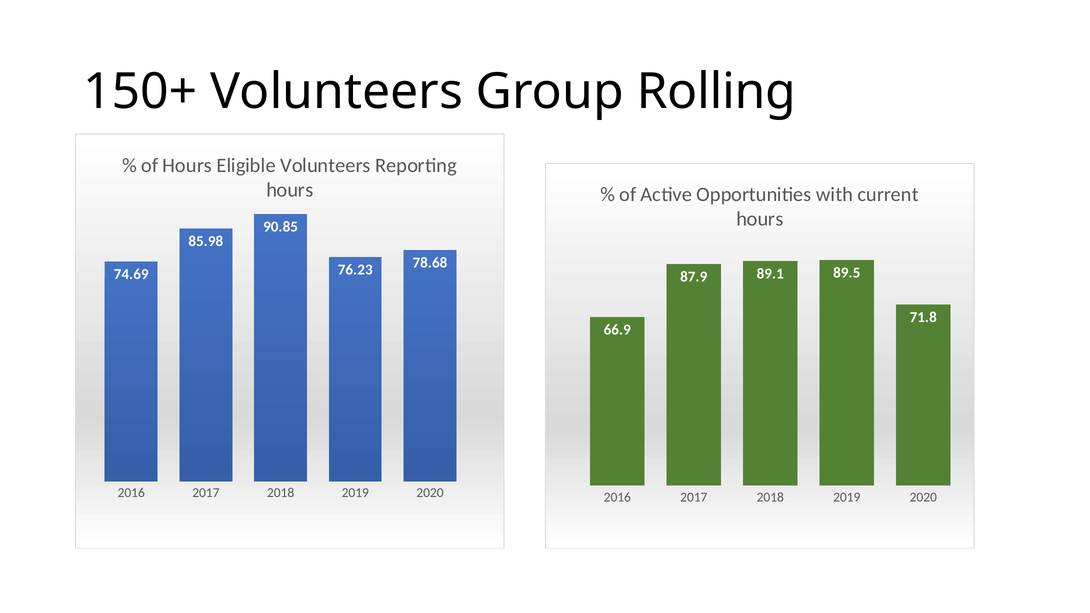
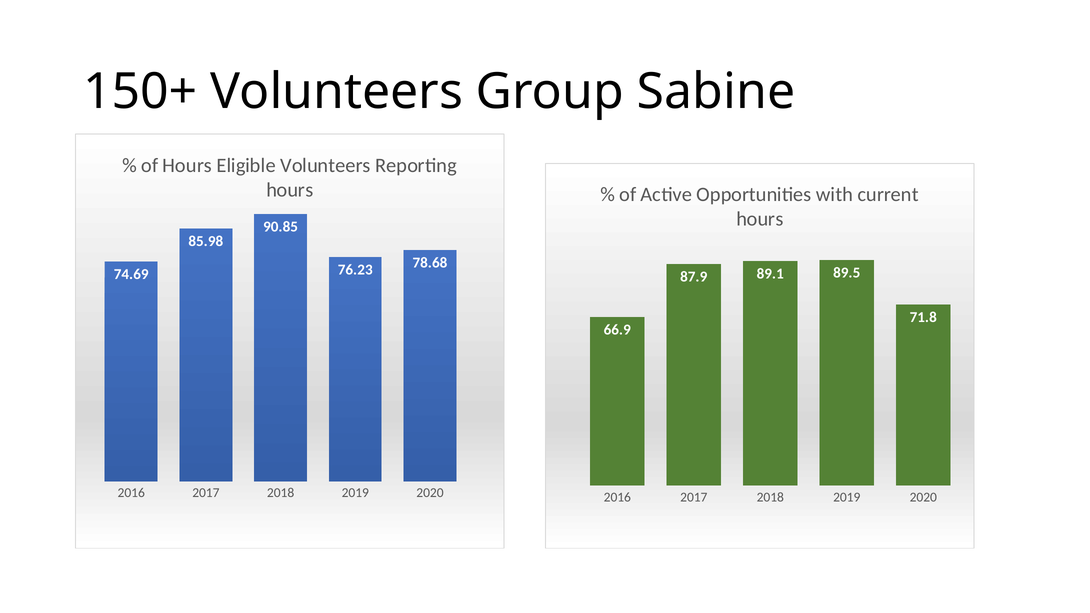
Rolling: Rolling -> Sabine (716, 92)
